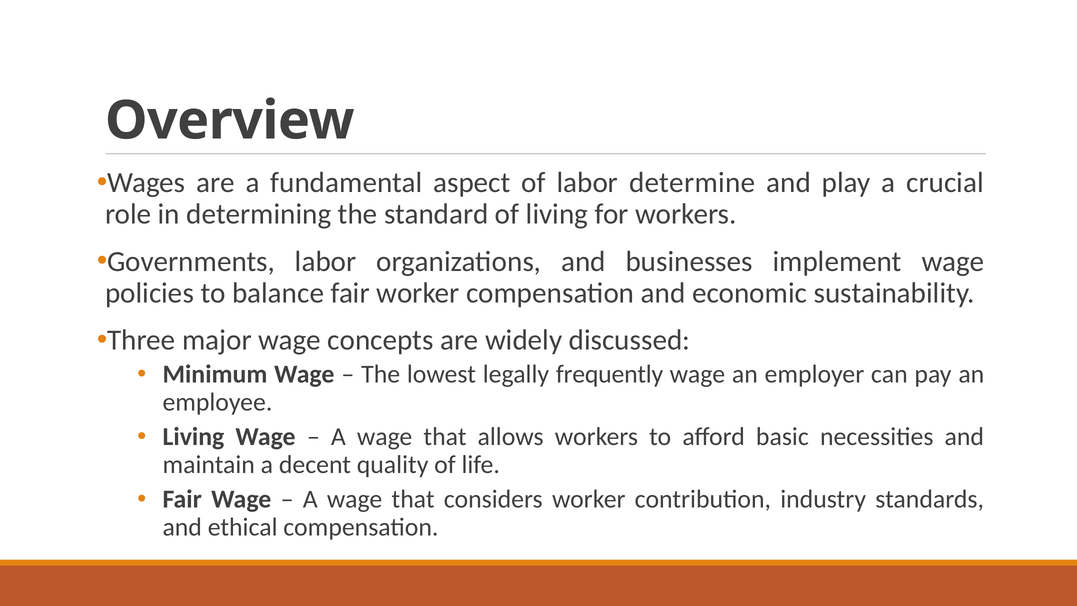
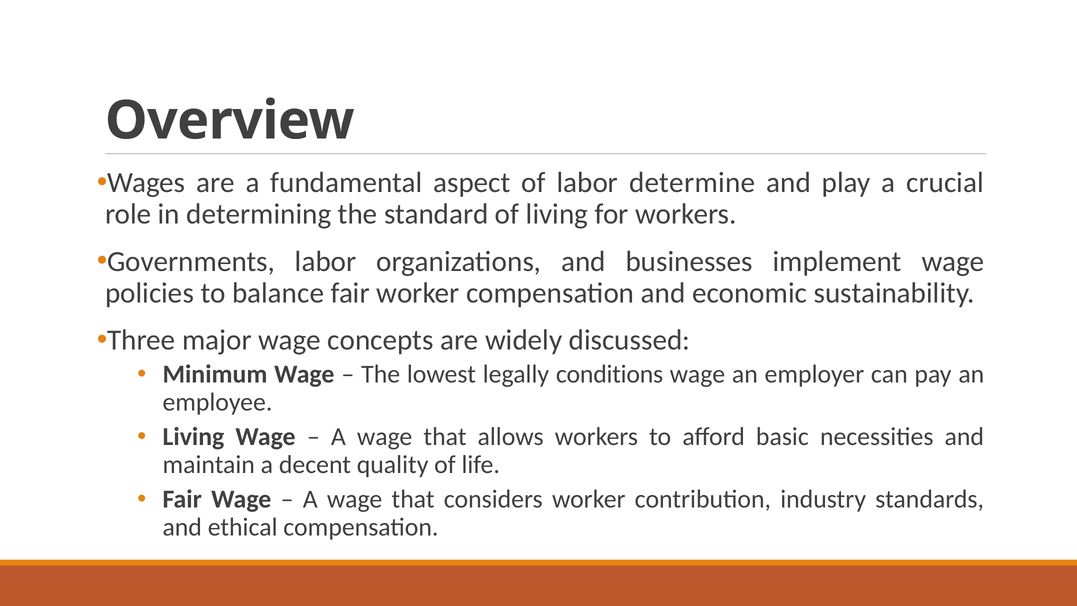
frequently: frequently -> conditions (610, 374)
